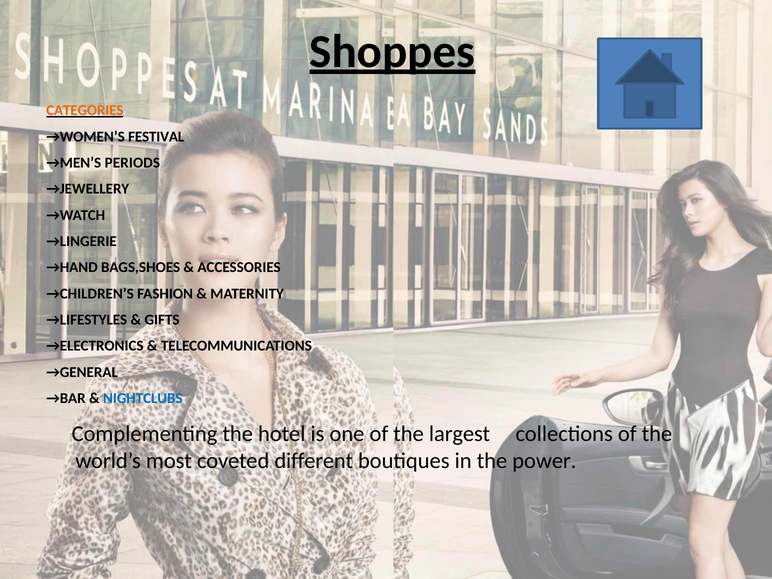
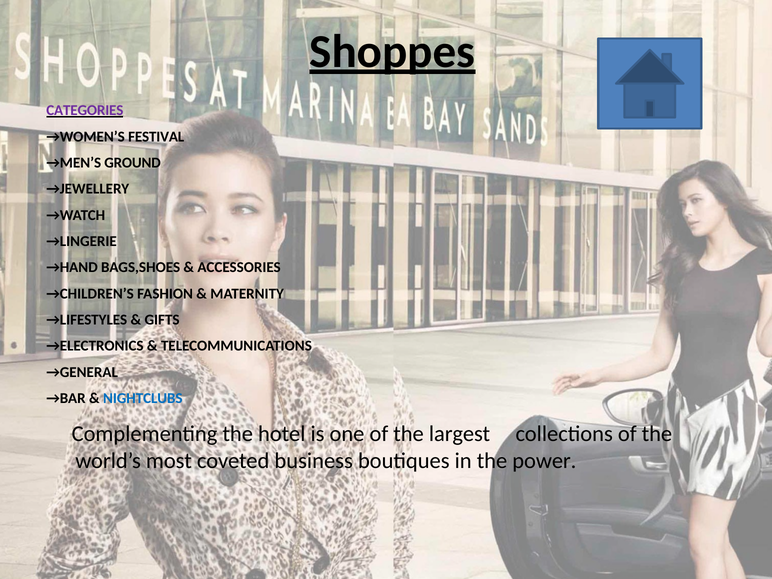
CATEGORIES colour: orange -> purple (85, 110)
PERIODS: PERIODS -> GROUND (133, 163)
different: different -> business (314, 461)
